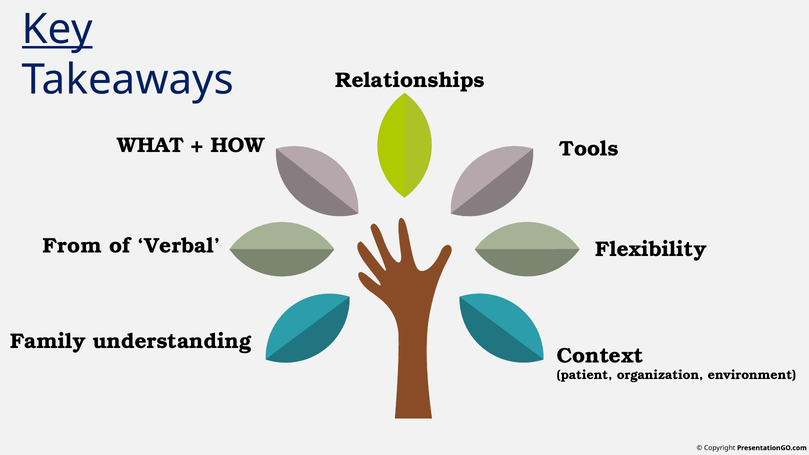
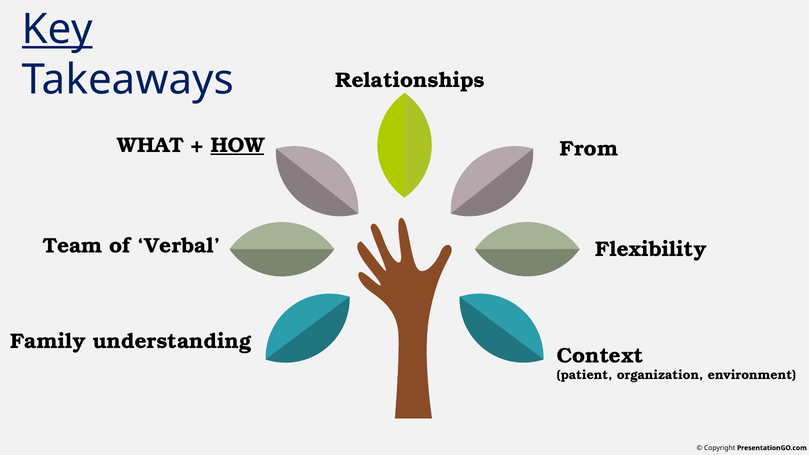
HOW underline: none -> present (238, 145)
Tools: Tools -> From (589, 149)
From: From -> Team (73, 246)
